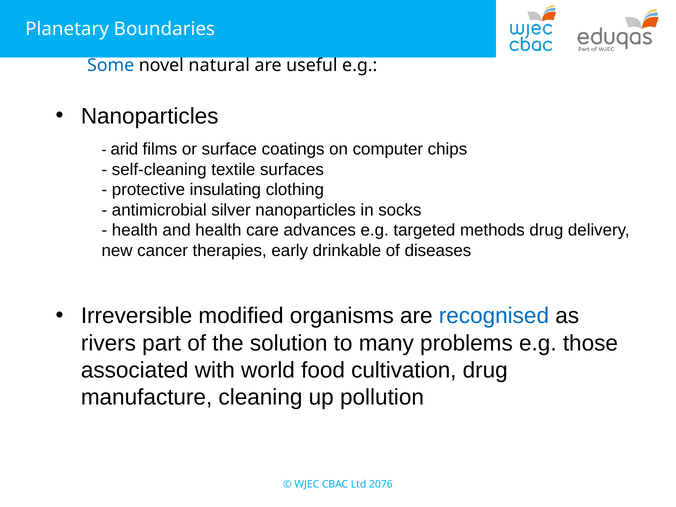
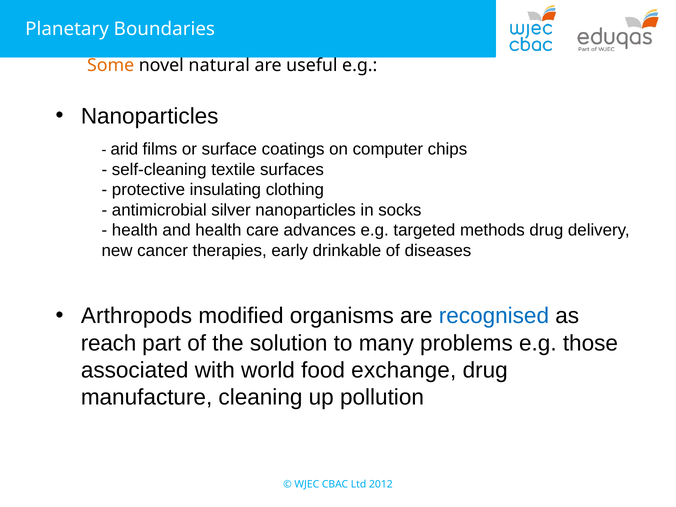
Some colour: blue -> orange (111, 65)
Irreversible: Irreversible -> Arthropods (137, 316)
rivers: rivers -> reach (109, 343)
cultivation: cultivation -> exchange (404, 370)
2076: 2076 -> 2012 (381, 484)
